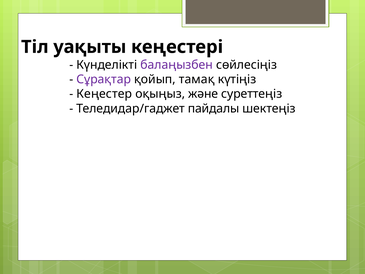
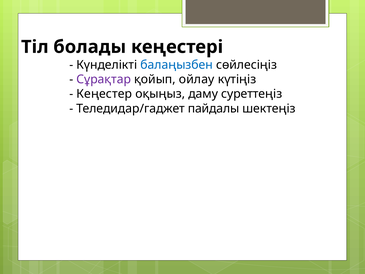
уақыты: уақыты -> болады (90, 47)
балаңызбен colour: purple -> blue (177, 65)
тамақ: тамақ -> ойлау (197, 79)
және: және -> даму (203, 94)
